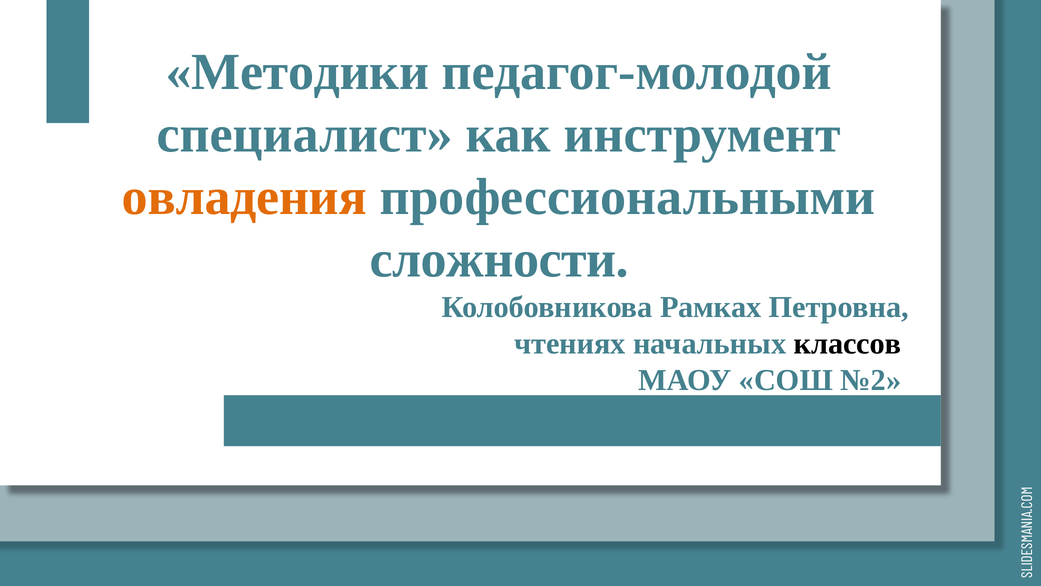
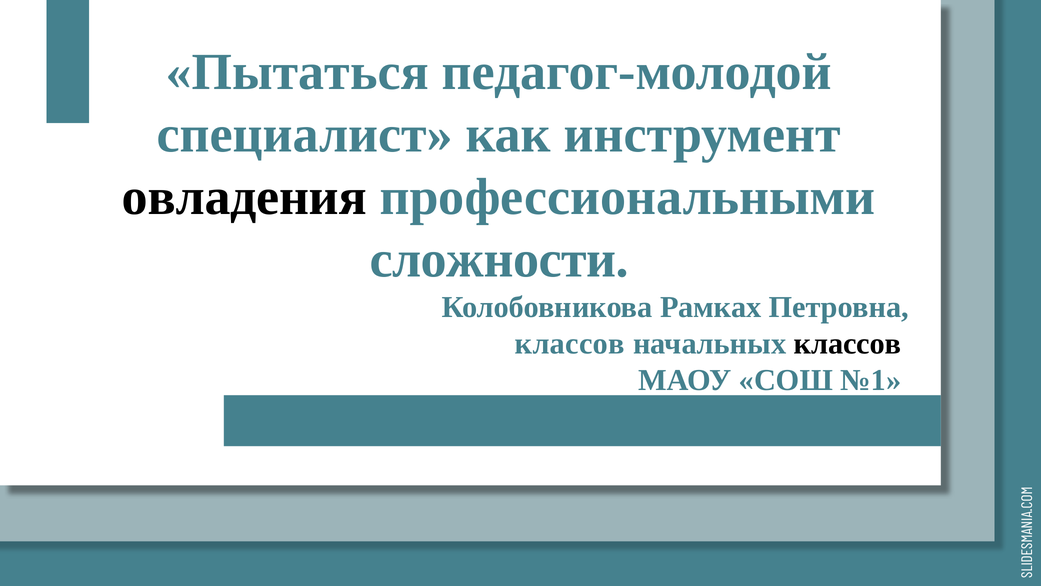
Методики: Методики -> Пытаться (297, 72)
овладения colour: orange -> black (244, 197)
чтениях: чтениях -> классов (570, 344)
№2: №2 -> №1 (871, 380)
